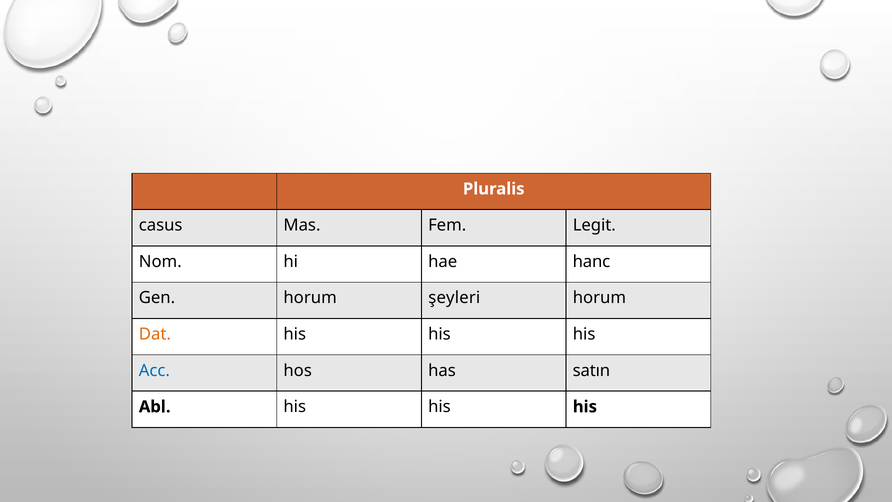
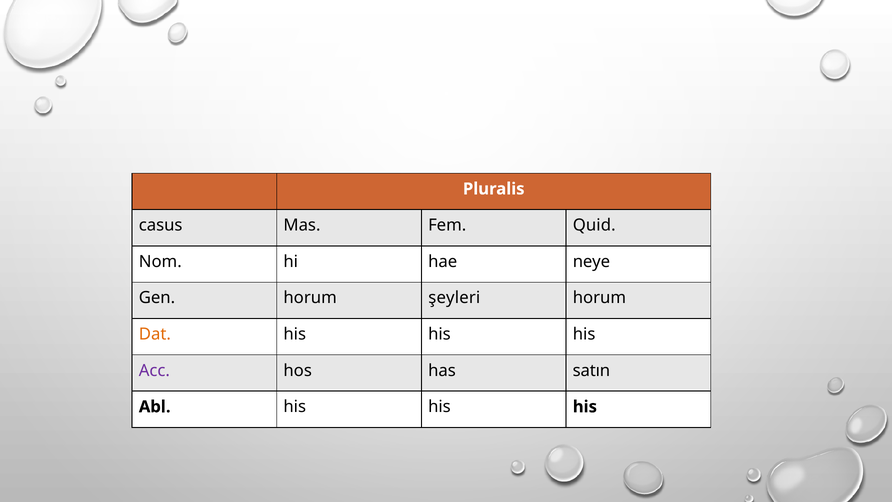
Legit: Legit -> Quid (594, 225)
hanc: hanc -> neye (591, 261)
Acc colour: blue -> purple (154, 370)
